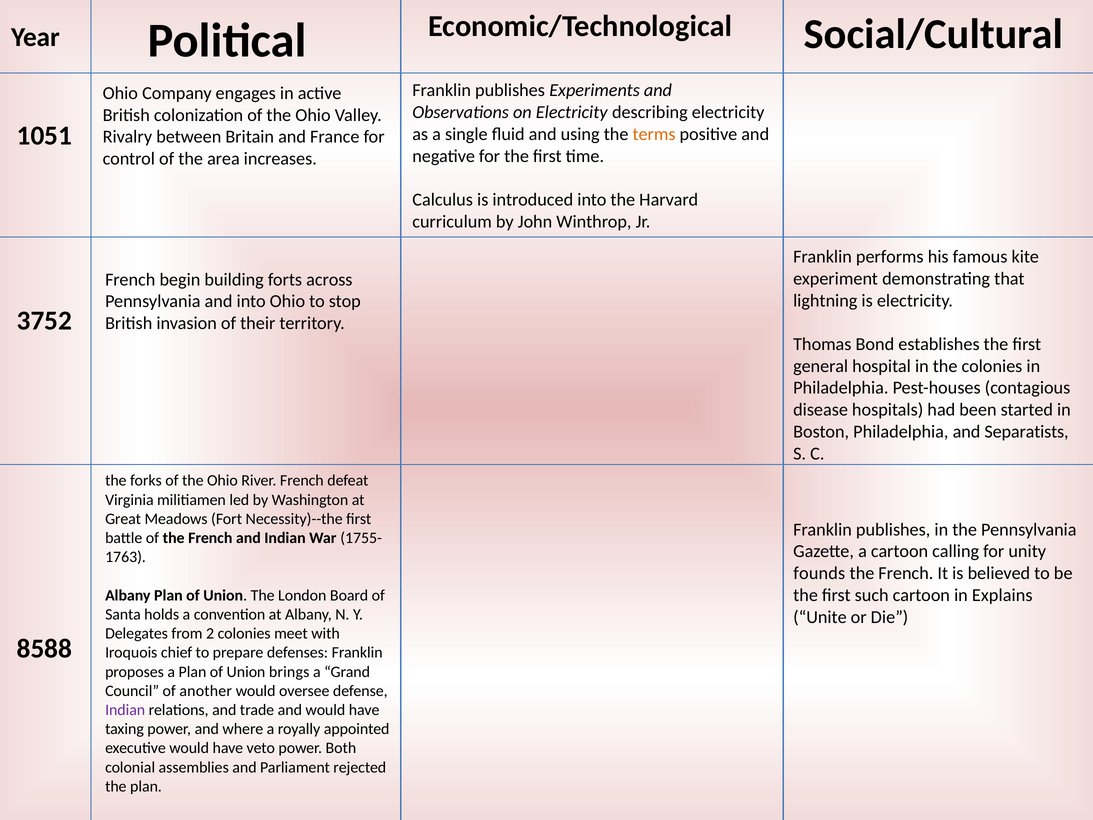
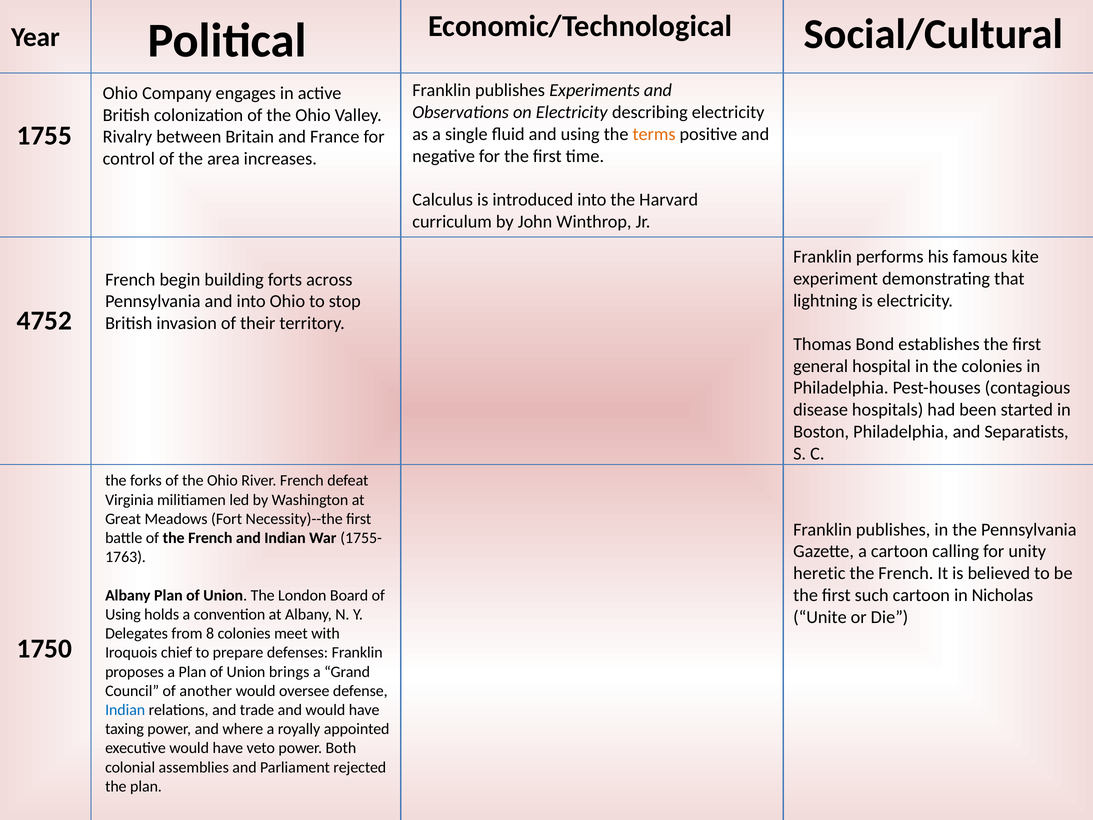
1051: 1051 -> 1755 (44, 136)
3752: 3752 -> 4752 (44, 321)
founds: founds -> heretic (819, 573)
Explains: Explains -> Nicholas (1002, 595)
Santa: Santa -> Using (123, 614)
2: 2 -> 8 (210, 633)
8588: 8588 -> 1750 (44, 648)
Indian colour: purple -> blue (125, 710)
